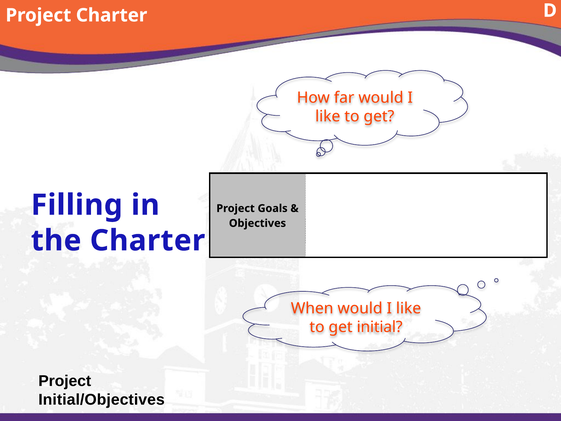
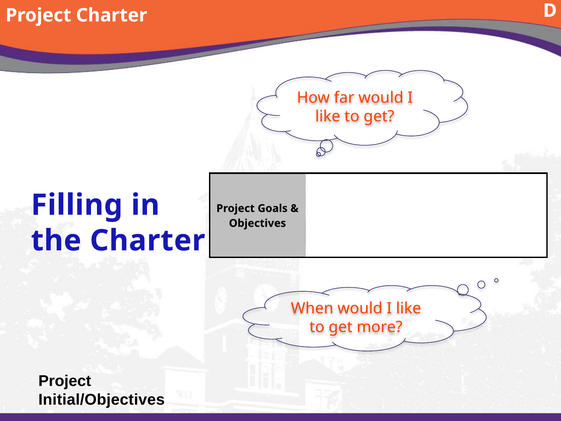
initial: initial -> more (380, 327)
